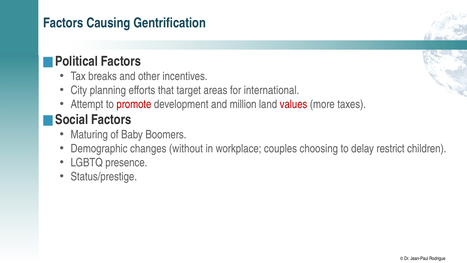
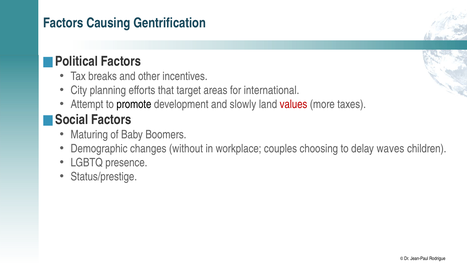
promote colour: red -> black (134, 104)
million: million -> slowly (243, 104)
restrict: restrict -> waves (390, 149)
